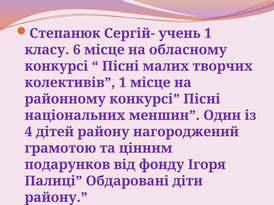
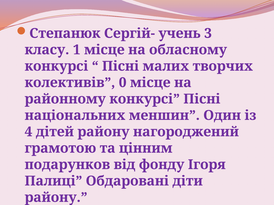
учень 1: 1 -> 3 (208, 33)
6: 6 -> 1 (77, 50)
колективів 1: 1 -> 0 (123, 83)
